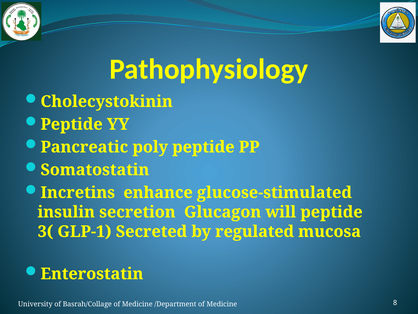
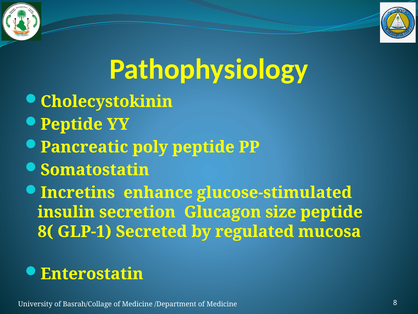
will: will -> size (281, 212)
3(: 3( -> 8( (45, 231)
